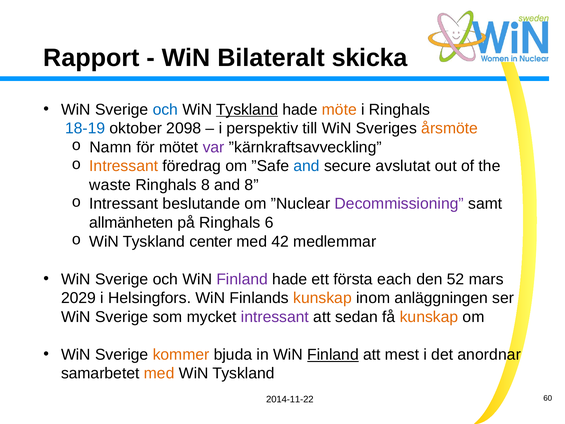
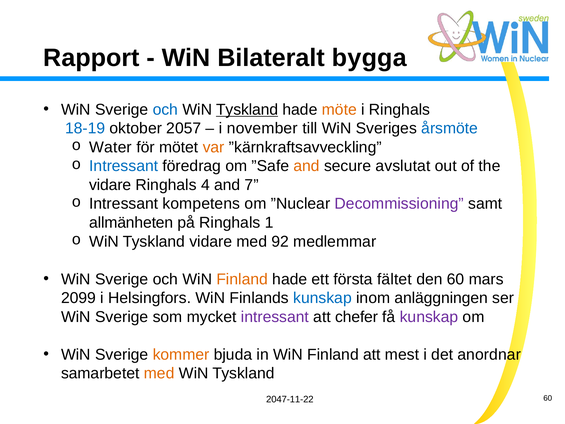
skicka: skicka -> bygga (369, 58)
2098: 2098 -> 2057 (184, 128)
perspektiv: perspektiv -> november (262, 128)
årsmöte colour: orange -> blue (450, 128)
Namn: Namn -> Water (111, 147)
var colour: purple -> orange (214, 147)
Intressant colour: orange -> blue (124, 166)
and colour: blue -> orange (307, 166)
waste: waste -> vidare (110, 185)
Ringhals 8: 8 -> 4 (205, 185)
and 8: 8 -> 7 (252, 185)
beslutande: beslutande -> kompetens (201, 204)
6: 6 -> 1 (269, 223)
Tyskland center: center -> vidare (211, 241)
42: 42 -> 92 (280, 241)
Finland colour: purple -> orange (242, 279)
each: each -> fältet (394, 279)
den 52: 52 -> 60 (456, 279)
2029: 2029 -> 2099 (78, 298)
kunskap colour: orange -> blue (322, 298)
sedan: sedan -> chefer (357, 317)
kunskap colour: orange -> purple (429, 317)
Finland underline: present -> none (333, 354)
2014-11-22: 2014-11-22 -> 2047-11-22 (290, 399)
